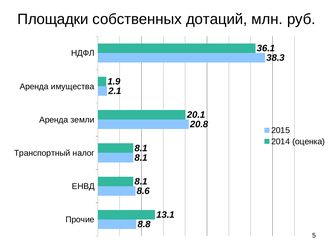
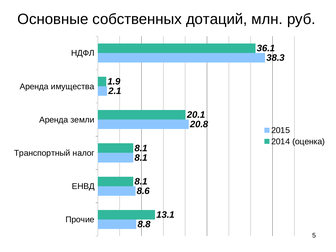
Площадки: Площадки -> Основные (53, 19)
